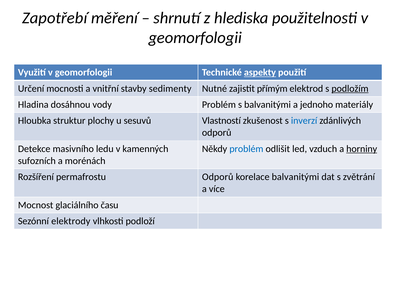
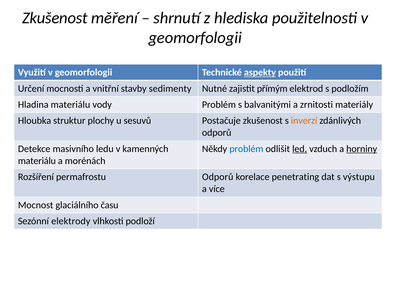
Zapotřebí: Zapotřebí -> Zkušenost (55, 18)
podložím underline: present -> none (350, 88)
Hladina dosáhnou: dosáhnou -> materiálu (70, 105)
jednoho: jednoho -> zrnitosti (317, 105)
Vlastností: Vlastností -> Postačuje (221, 121)
inverzí colour: blue -> orange (304, 121)
led underline: none -> present (300, 149)
sufozních: sufozních -> materiálu (37, 161)
korelace balvanitými: balvanitými -> penetrating (295, 177)
zvětrání: zvětrání -> výstupu (359, 177)
